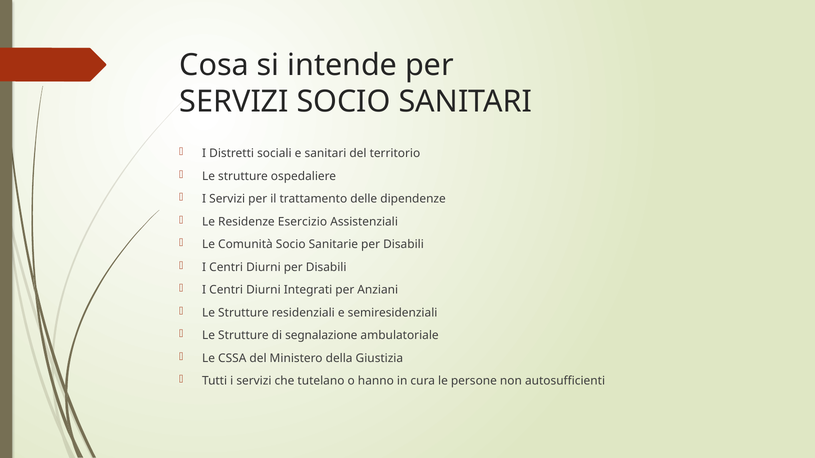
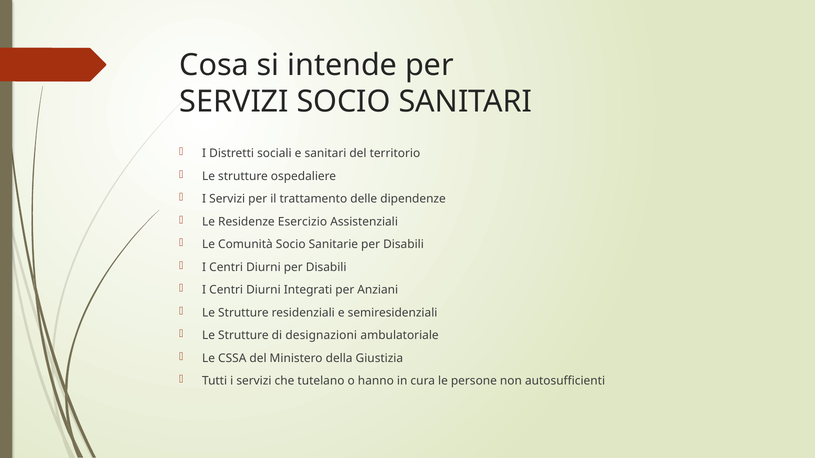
segnalazione: segnalazione -> designazioni (321, 336)
